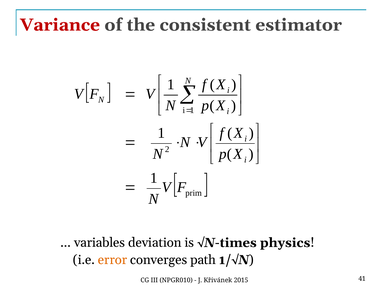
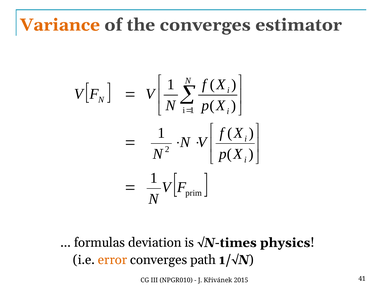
Variance colour: red -> orange (60, 25)
the consistent: consistent -> converges (205, 25)
variables: variables -> formulas (100, 242)
